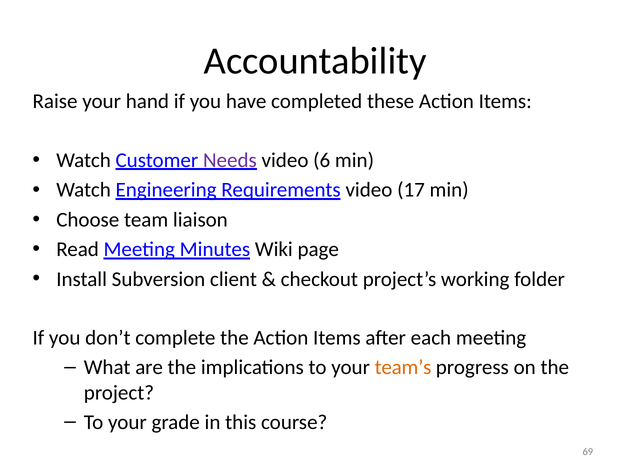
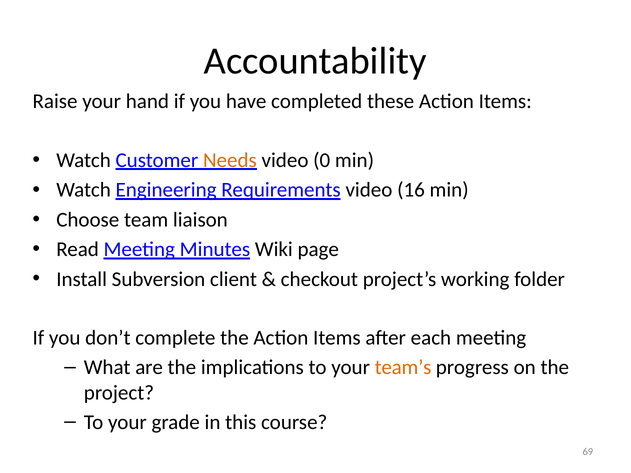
Needs colour: purple -> orange (230, 160)
6: 6 -> 0 (322, 160)
17: 17 -> 16 (411, 190)
